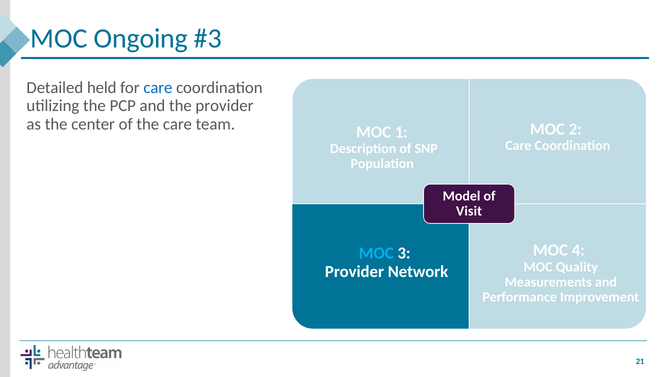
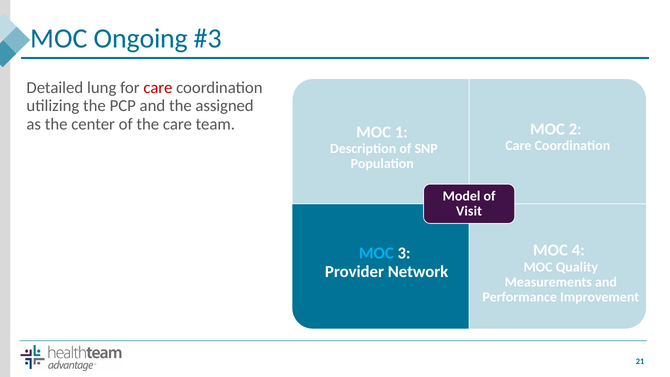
held: held -> lung (102, 88)
care colour: blue -> red (158, 88)
the provider: provider -> assigned (225, 106)
